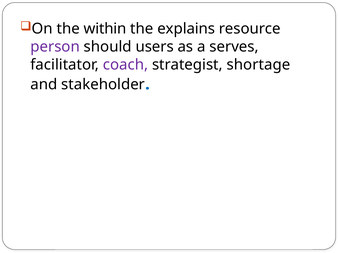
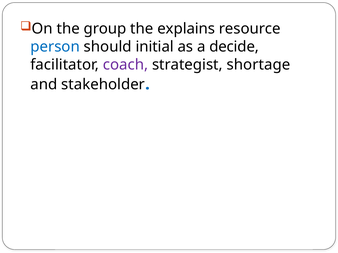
within: within -> group (105, 29)
person colour: purple -> blue (55, 47)
users: users -> initial (155, 47)
serves: serves -> decide (234, 47)
